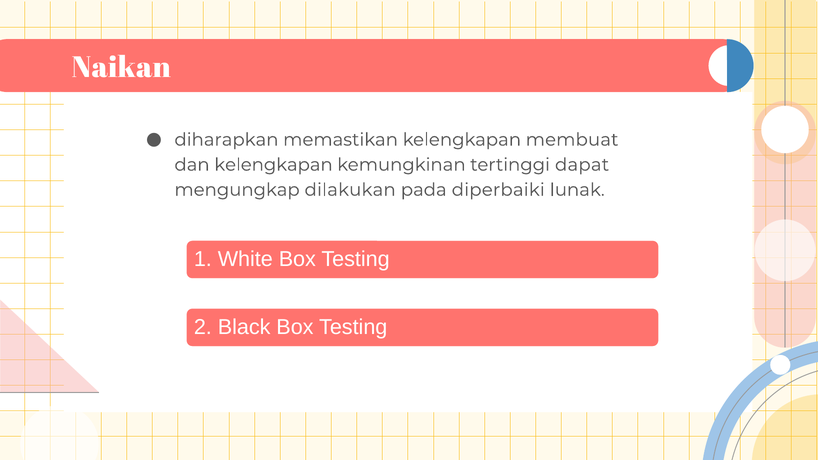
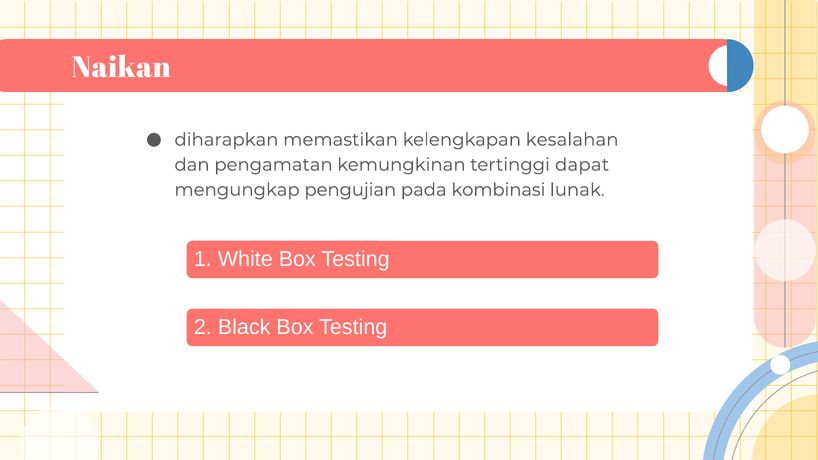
membuat: membuat -> kesalahan (572, 140)
dan kelengkapan: kelengkapan -> pengamatan (274, 165)
dilakukan: dilakukan -> pengujian (350, 190)
diperbaiki: diperbaiki -> kombinasi (498, 190)
